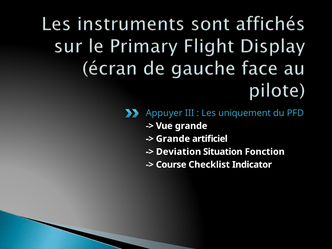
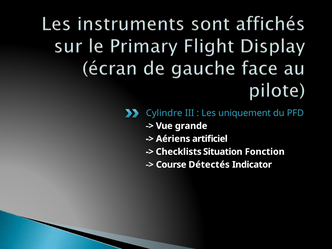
Appuyer: Appuyer -> Cylindre (164, 113)
Grande: Grande -> Aériens (173, 139)
Deviation: Deviation -> Checklists (179, 152)
Checklist: Checklist -> Détectés (209, 165)
